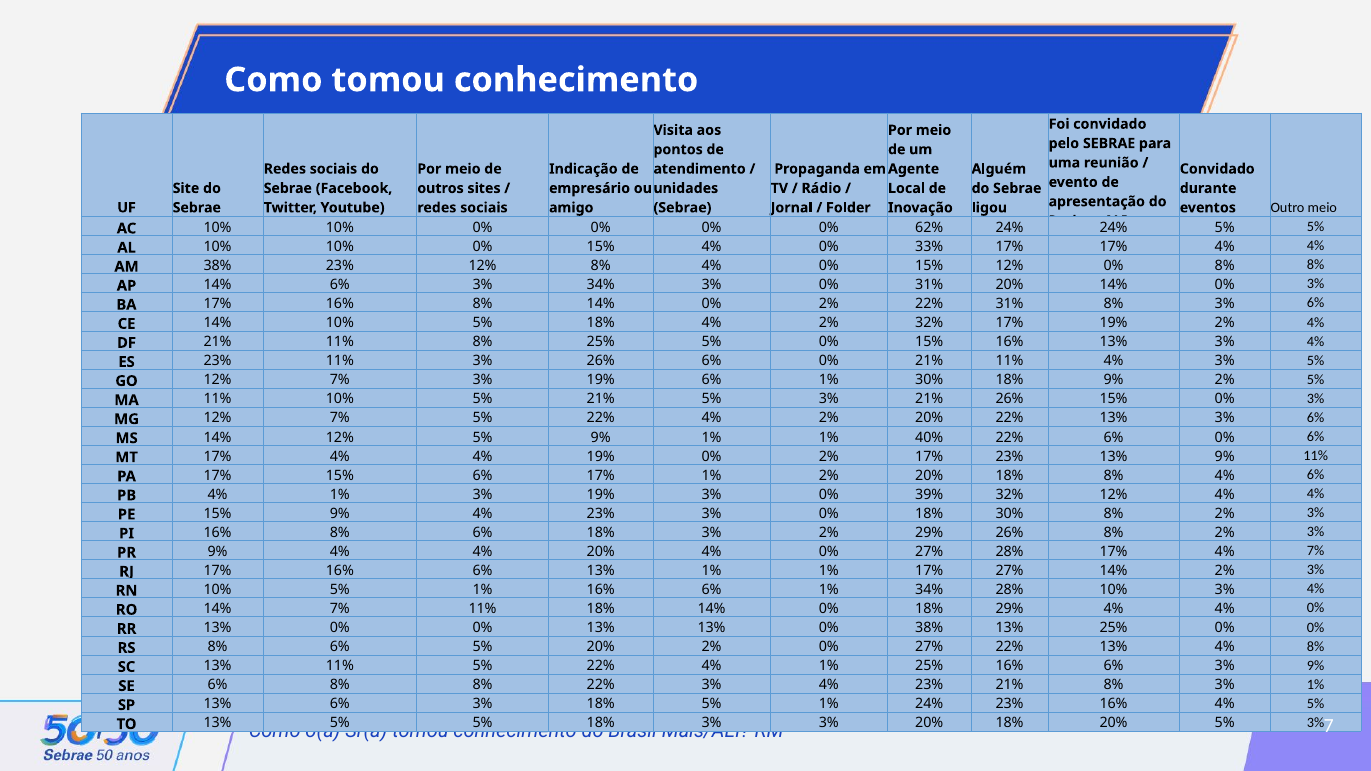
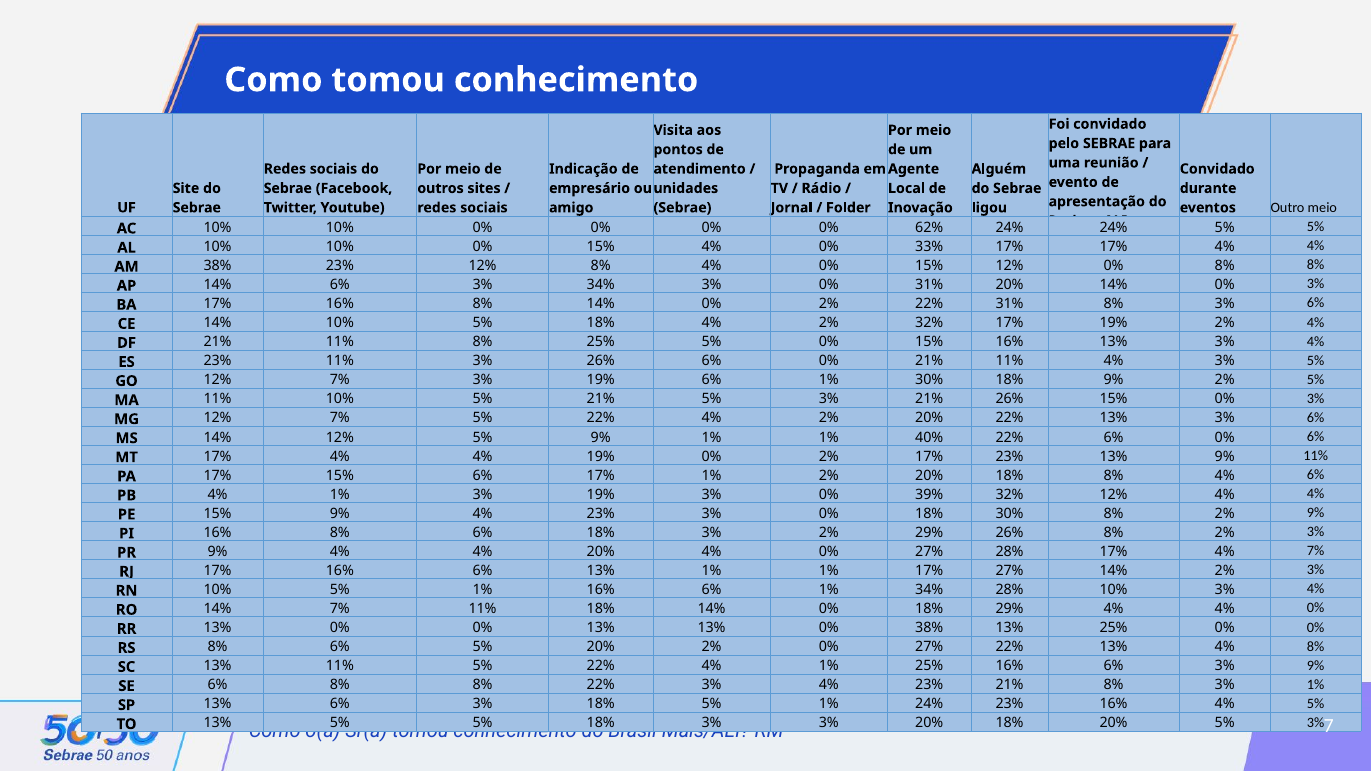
3%: 3% -> 9% (1316, 513)
